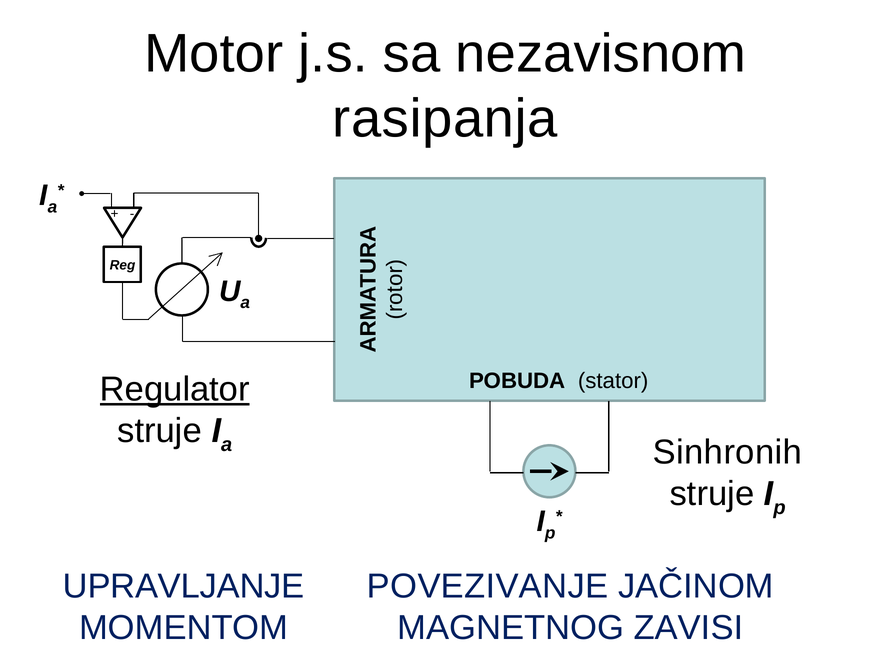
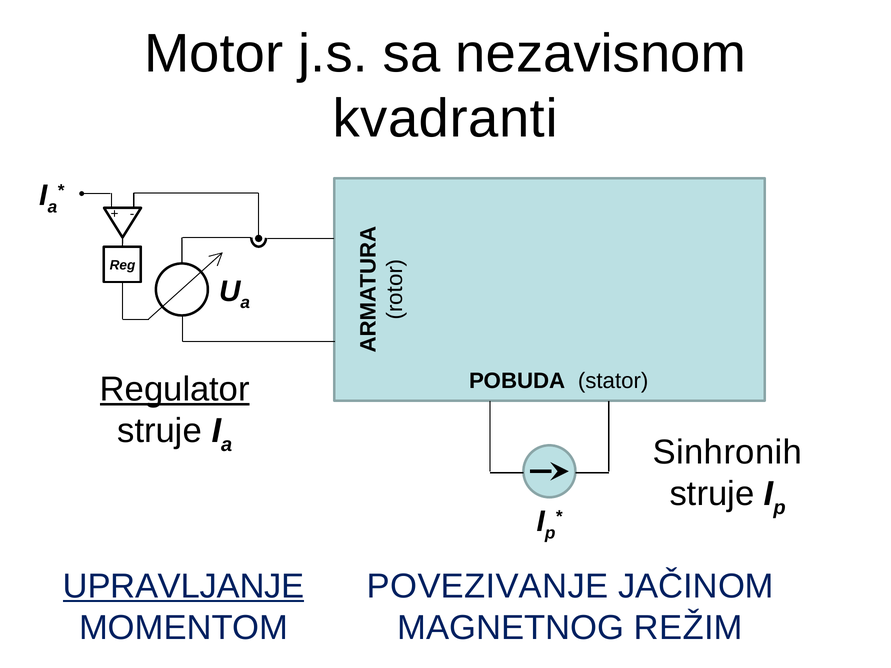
rasipanja: rasipanja -> kvadranti (445, 119)
UPRAVLJANJE underline: none -> present (184, 586)
ZAVISI: ZAVISI -> REŽIM (688, 628)
